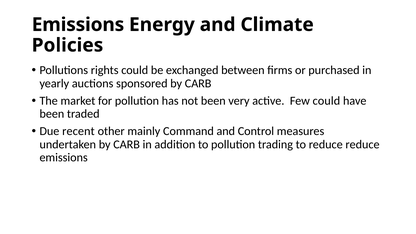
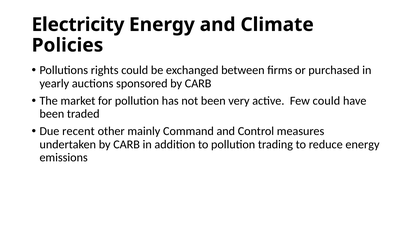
Emissions: Emissions -> Electricity (78, 25)
reduce reduce: reduce -> energy (362, 144)
